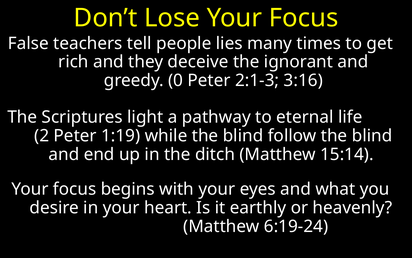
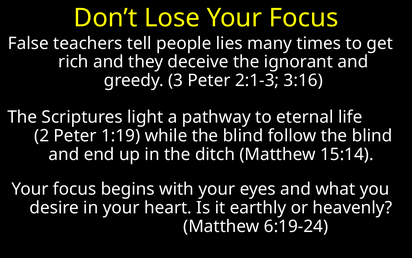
0: 0 -> 3 (176, 80)
